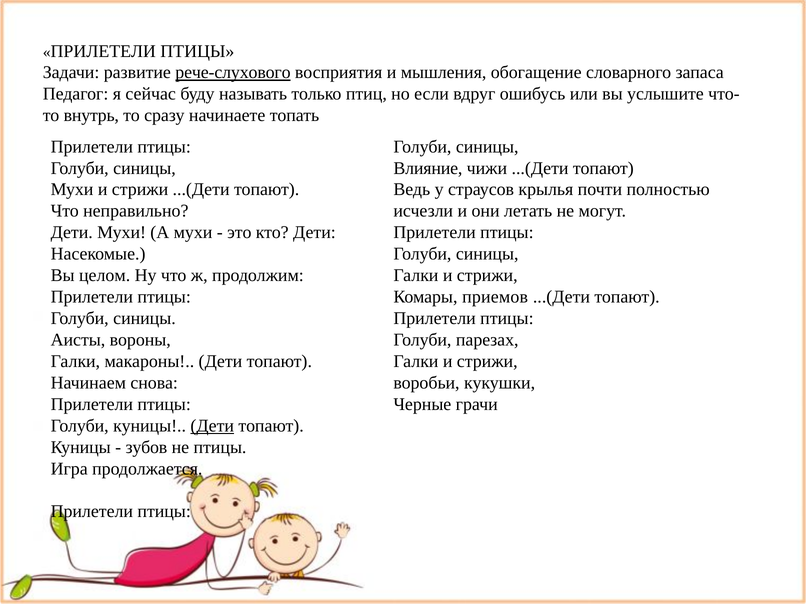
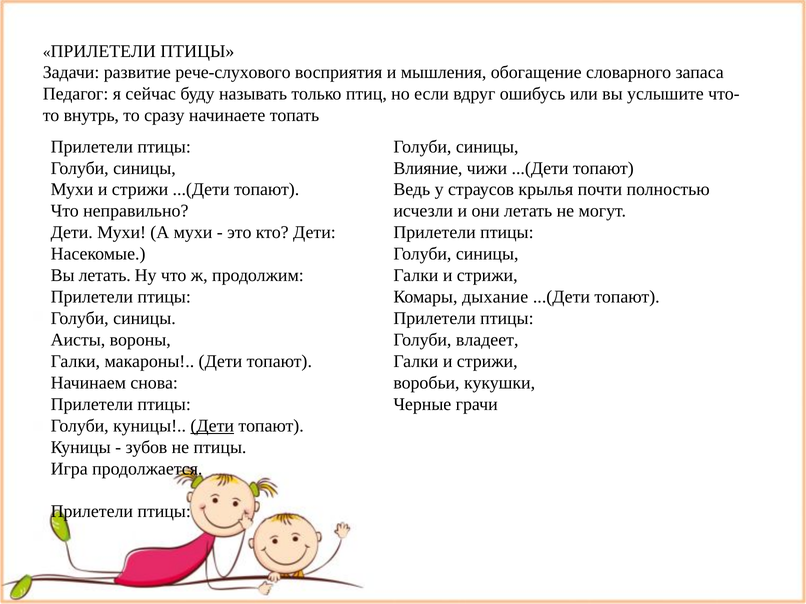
рече-слухового underline: present -> none (233, 73)
Вы целом: целом -> летать (105, 276)
приемов: приемов -> дыхание (495, 297)
парезах: парезах -> владеет (487, 340)
